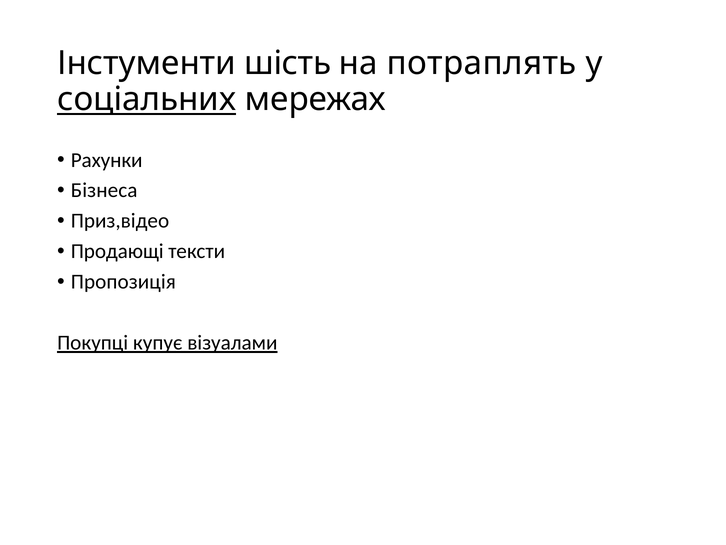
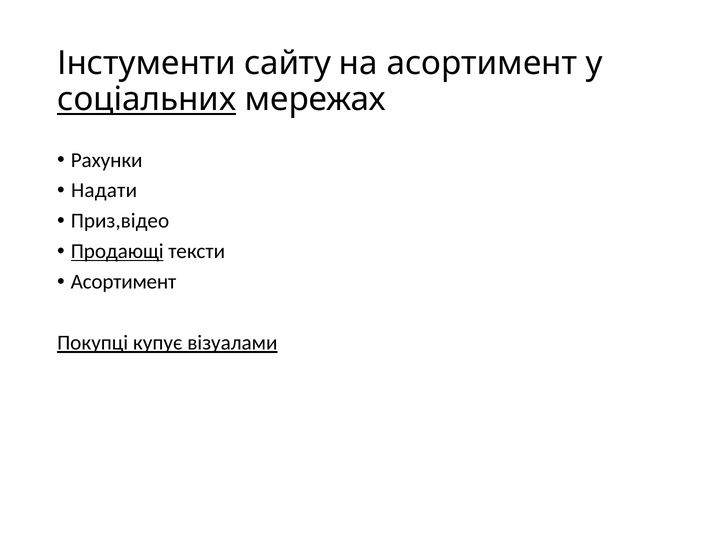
шість: шість -> сайту (288, 63)
на потраплять: потраплять -> асортимент (482, 63)
Бізнеса: Бізнеса -> Надати (104, 190)
Продающі underline: none -> present (117, 251)
Пропозиція: Пропозиція -> Асортимент (123, 282)
